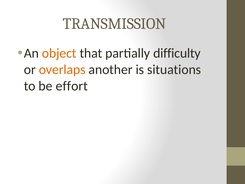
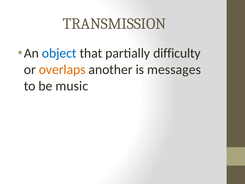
object colour: orange -> blue (59, 53)
situations: situations -> messages (174, 70)
effort: effort -> music (72, 86)
